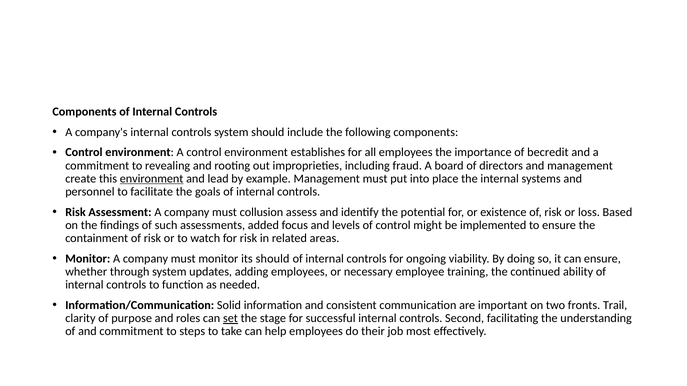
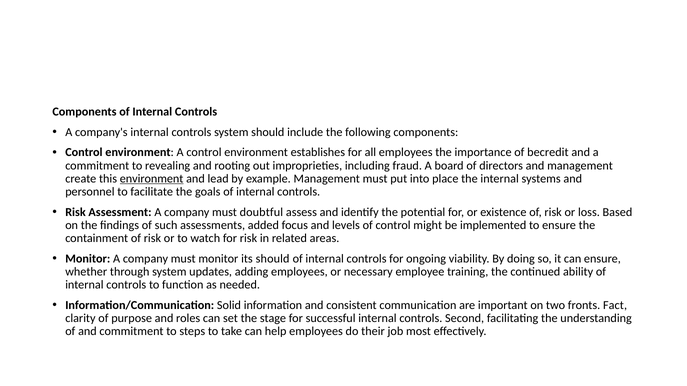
collusion: collusion -> doubtful (261, 212)
Trail: Trail -> Fact (615, 305)
set underline: present -> none (230, 319)
